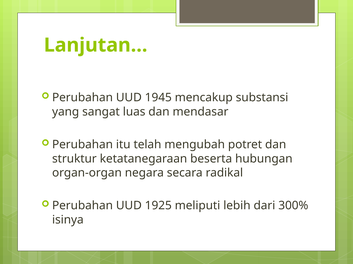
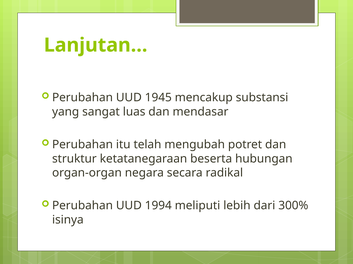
1925: 1925 -> 1994 (158, 206)
